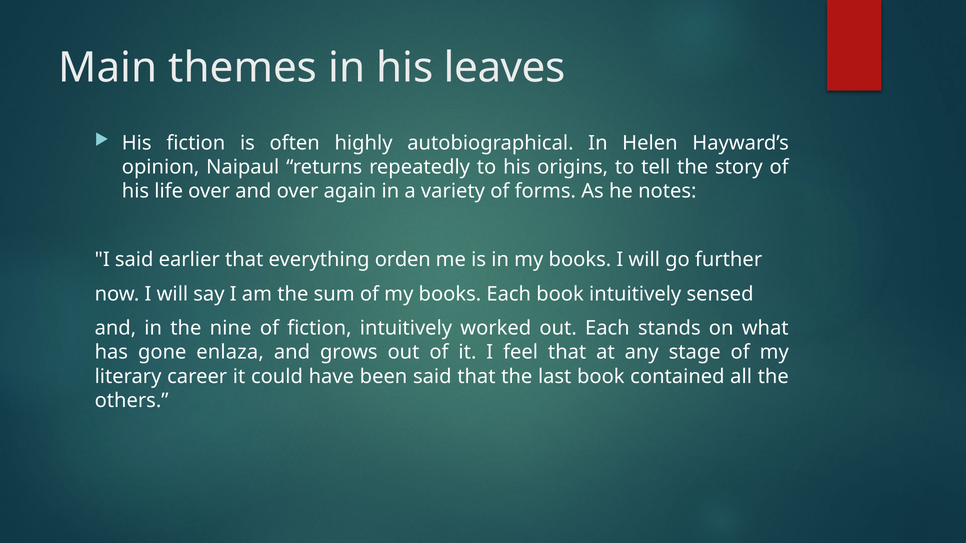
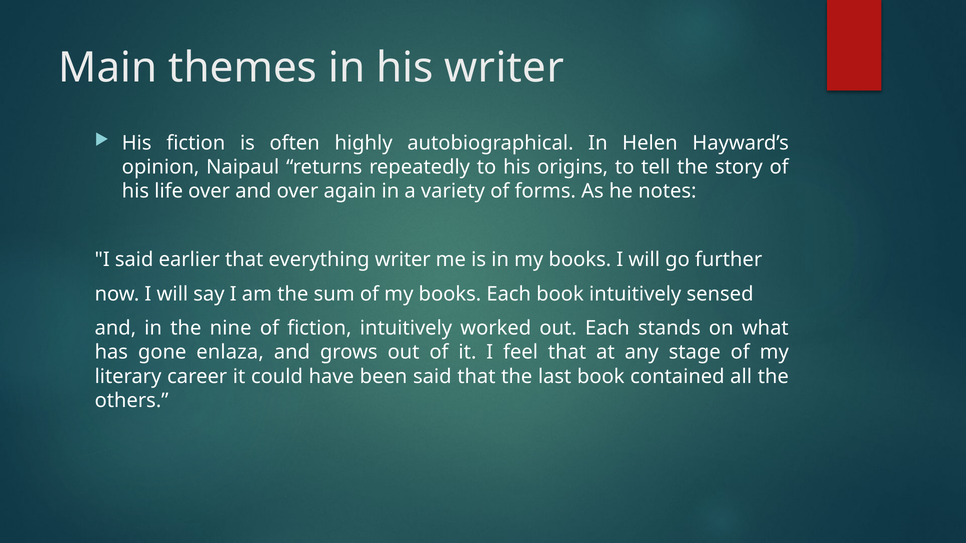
his leaves: leaves -> writer (504, 68)
everything orden: orden -> writer (403, 260)
